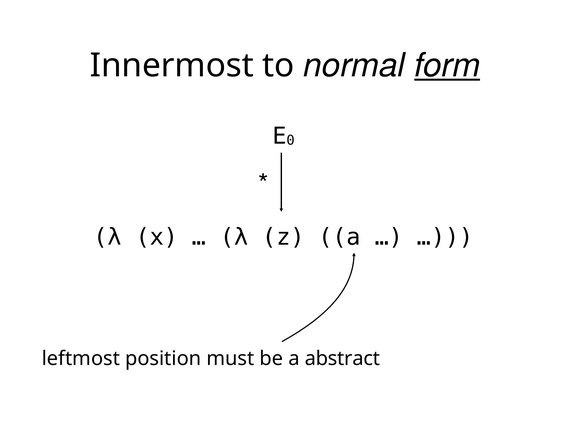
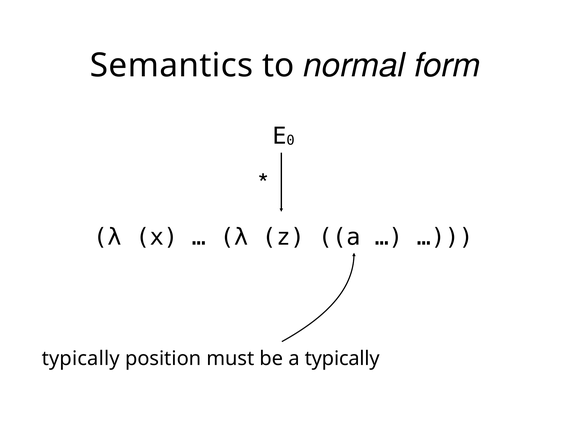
Innermost: Innermost -> Semantics (172, 65)
form underline: present -> none (447, 65)
leftmost: leftmost -> typically (81, 359)
a abstract: abstract -> typically (342, 359)
